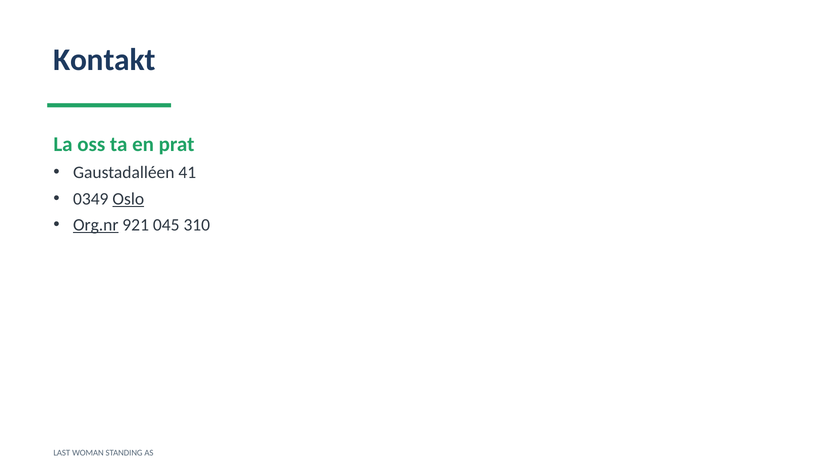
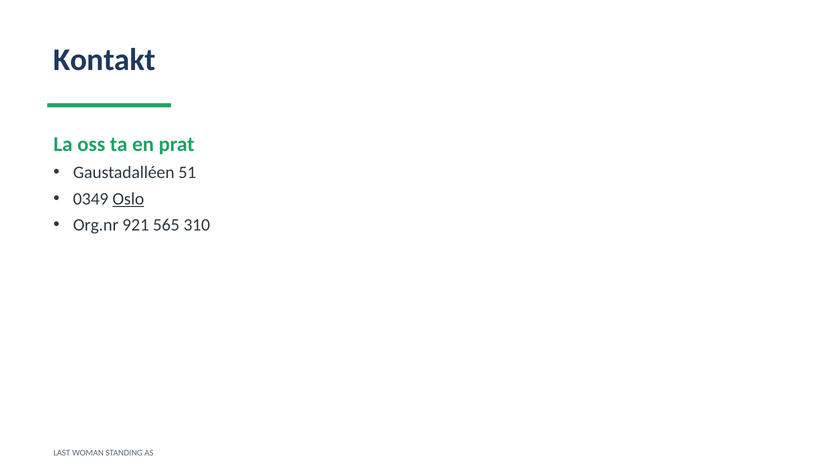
41: 41 -> 51 (187, 173)
Org.nr underline: present -> none (96, 225)
045: 045 -> 565 (166, 225)
